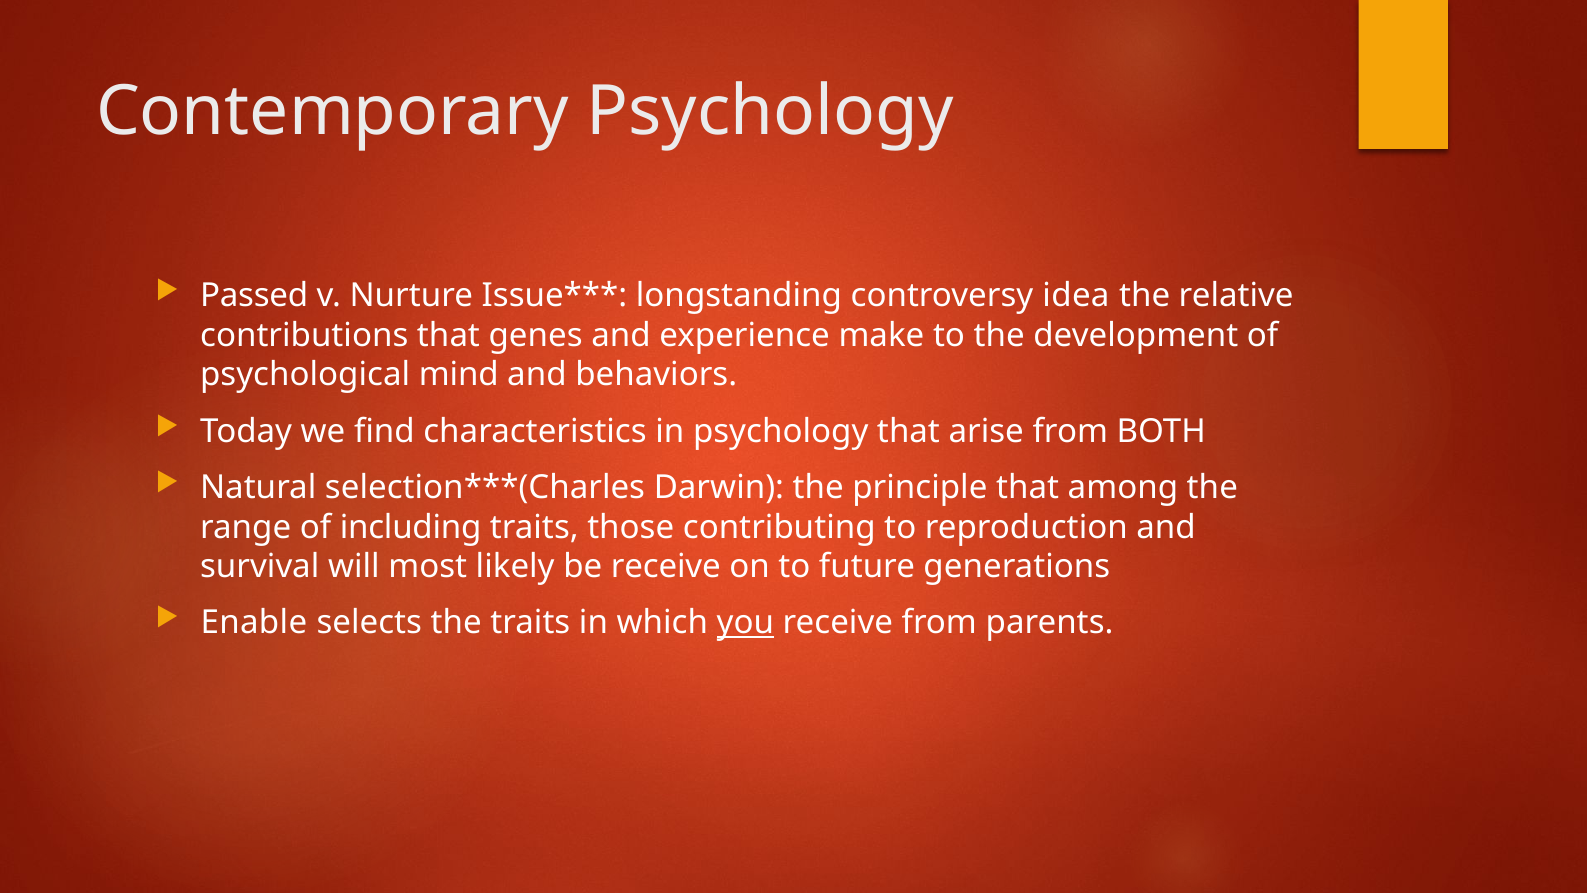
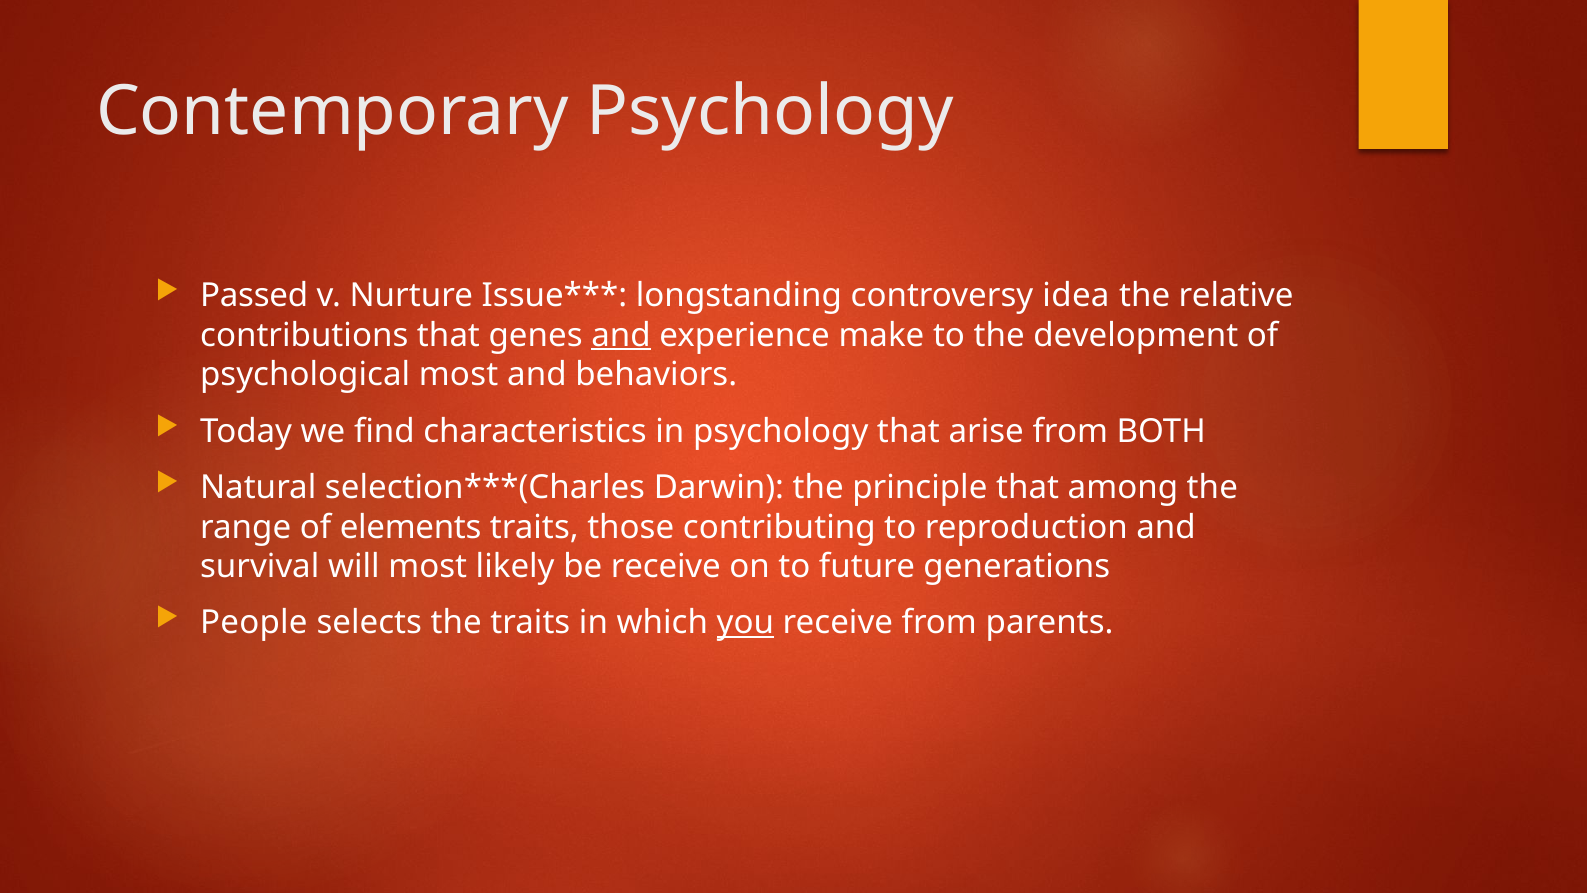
and underline: none -> present (621, 335)
psychological mind: mind -> most (459, 375)
including: including -> elements (411, 527)
Enable: Enable -> People (254, 623)
